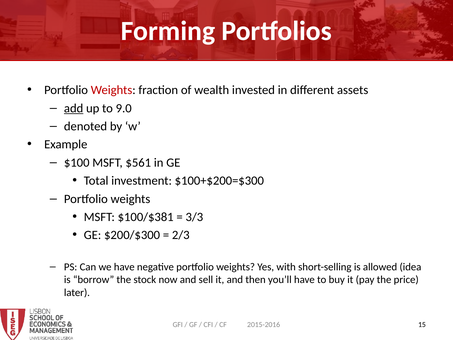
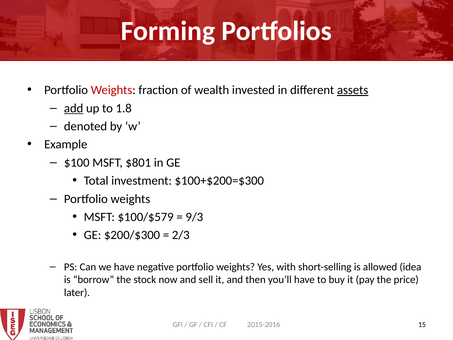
assets underline: none -> present (353, 90)
9.0: 9.0 -> 1.8 (124, 108)
$561: $561 -> $801 (138, 162)
$100/$381: $100/$381 -> $100/$579 (146, 217)
3/3: 3/3 -> 9/3 (194, 217)
